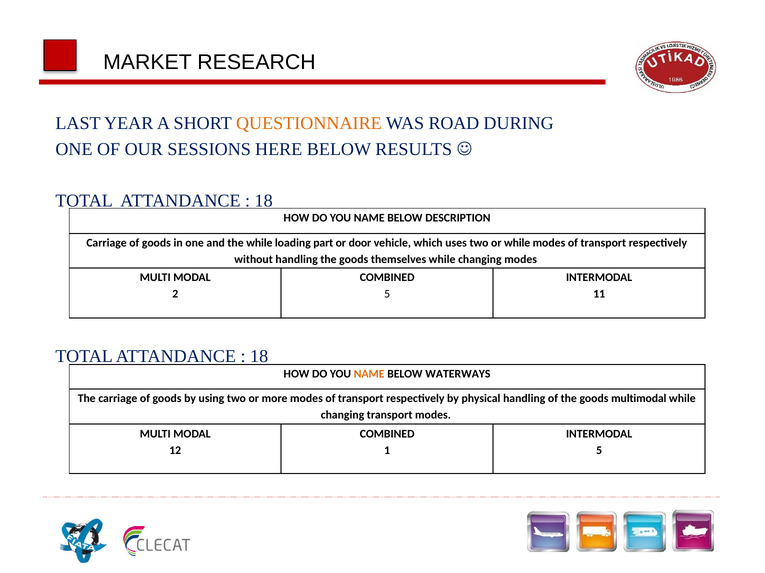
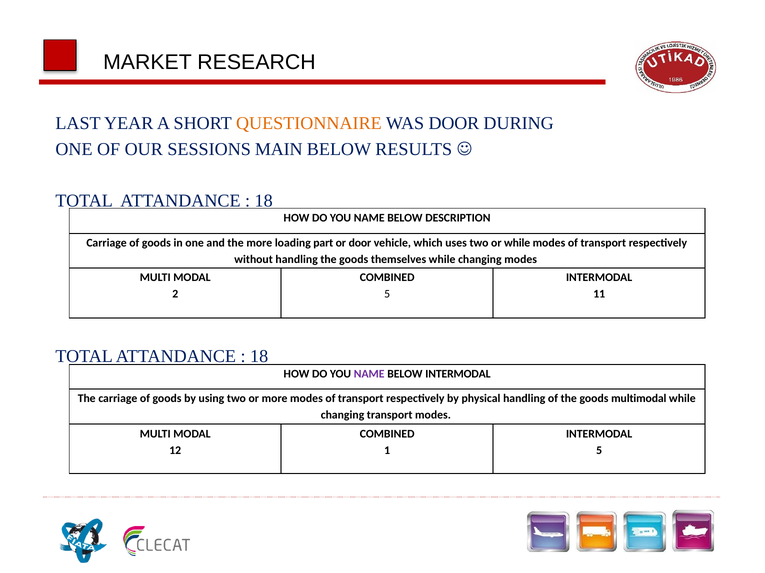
WAS ROAD: ROAD -> DOOR (454, 123)
HERE: HERE -> MAIN (279, 149)
the while: while -> more (259, 243)
NAME colour: orange -> purple (369, 374)
BELOW WATERWAYS: WATERWAYS -> INTERMODAL (458, 374)
